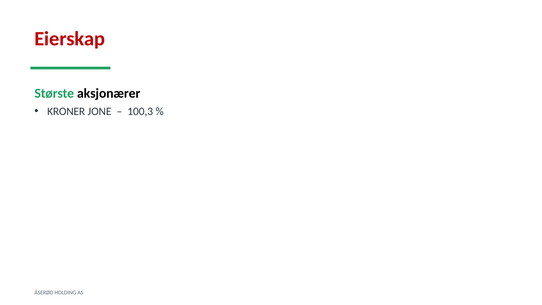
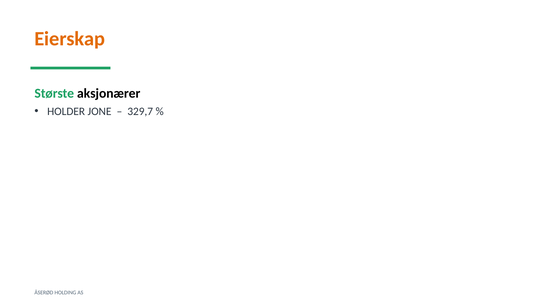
Eierskap colour: red -> orange (70, 39)
KRONER: KRONER -> HOLDER (66, 111)
100,3: 100,3 -> 329,7 (140, 111)
